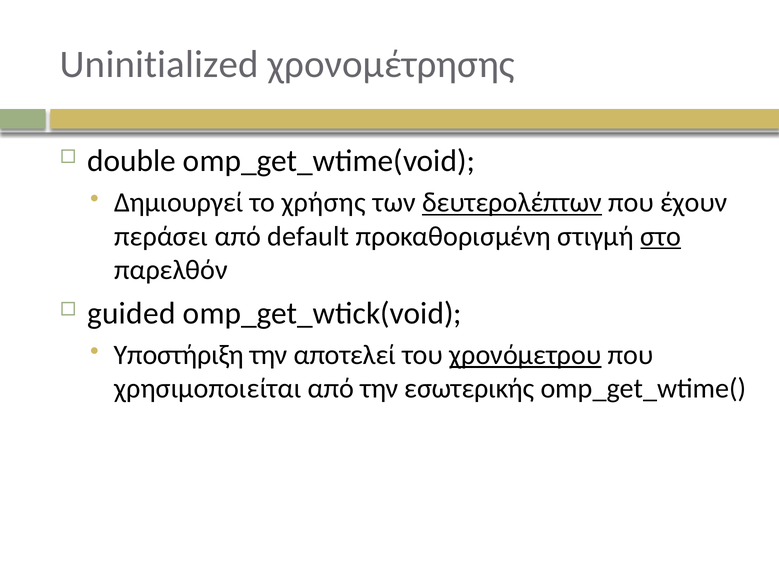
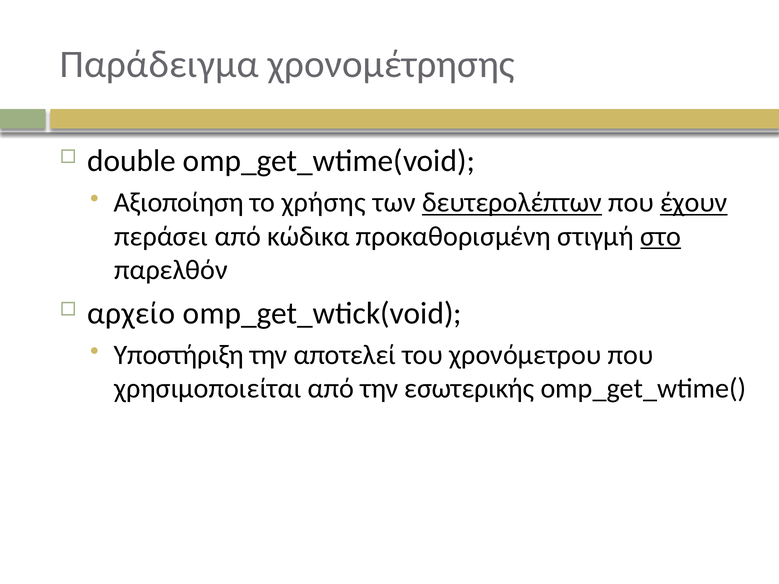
Uninitialized: Uninitialized -> Παράδειγμα (159, 64)
Δημιουργεί: Δημιουργεί -> Αξιοποίηση (179, 203)
έχουν underline: none -> present (694, 203)
default: default -> κώδικα (308, 236)
guided: guided -> αρχείο (131, 314)
χρονόμετρου underline: present -> none (525, 355)
